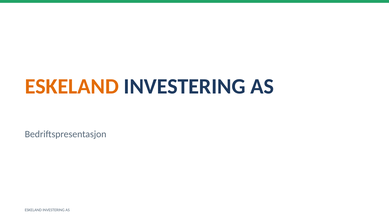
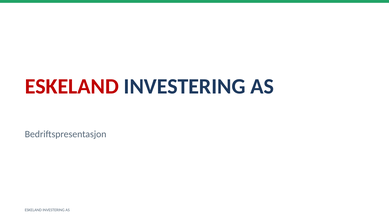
ESKELAND colour: orange -> red (72, 86)
